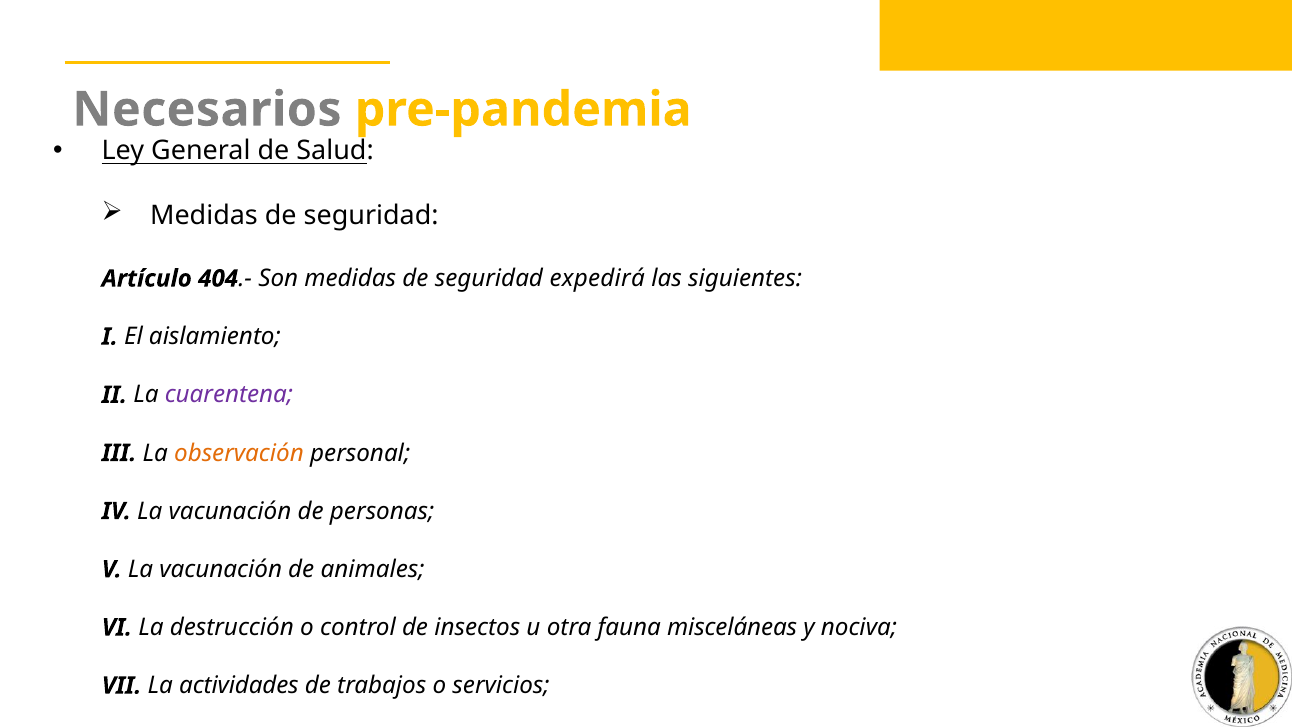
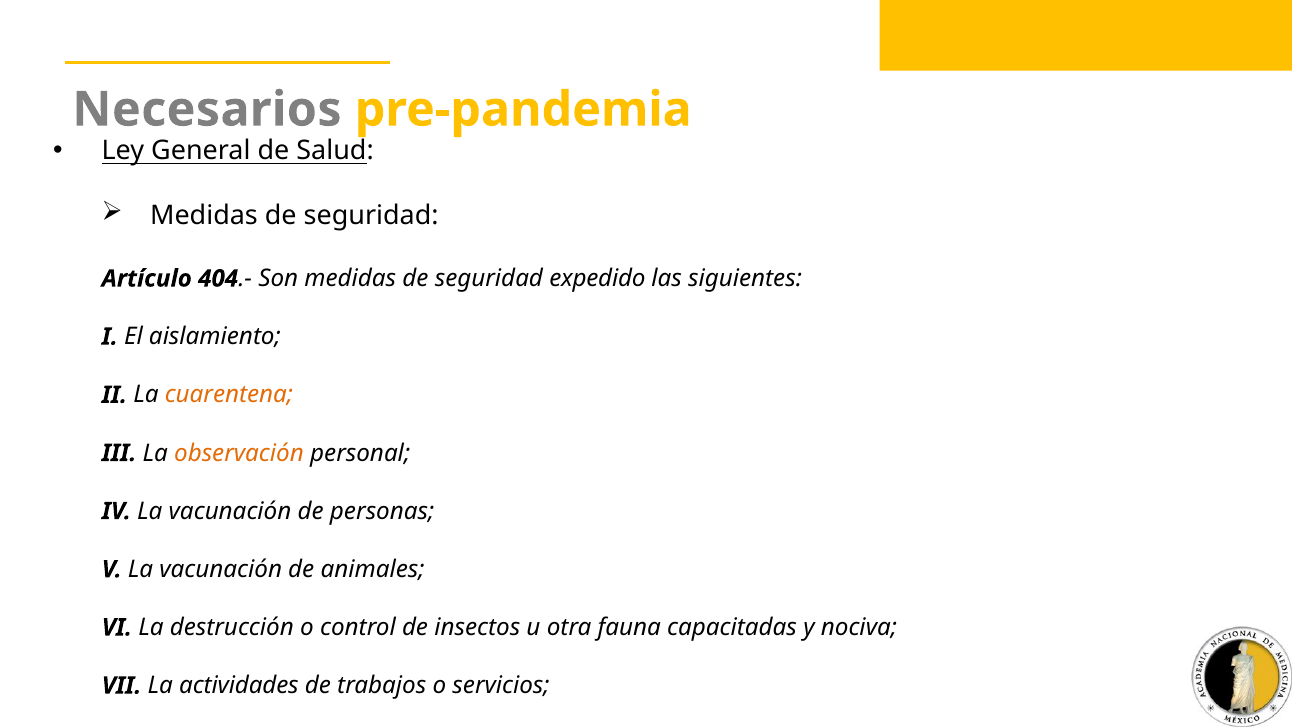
expedirá: expedirá -> expedido (597, 278)
cuarentena colour: purple -> orange (229, 395)
misceláneas: misceláneas -> capacitadas (732, 627)
